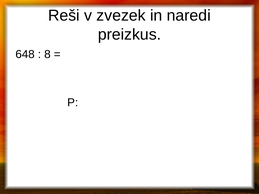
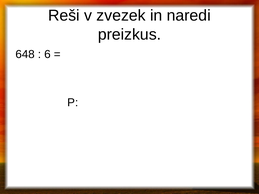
8: 8 -> 6 (48, 54)
